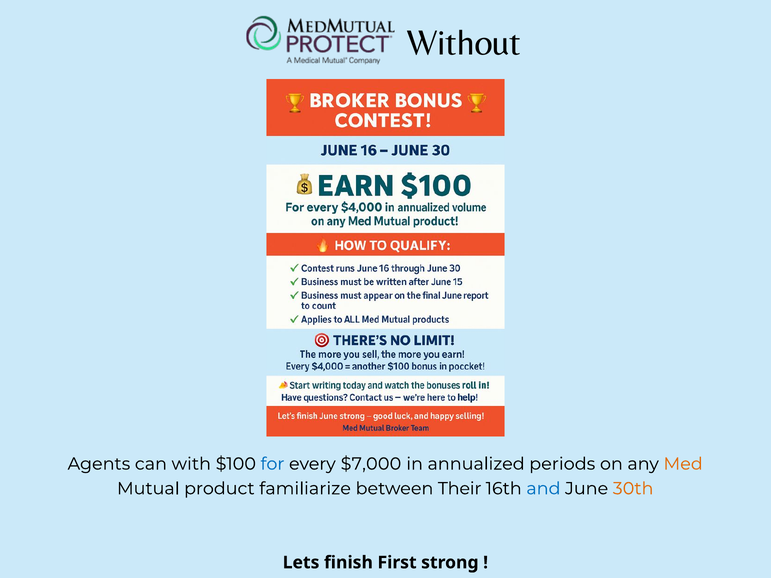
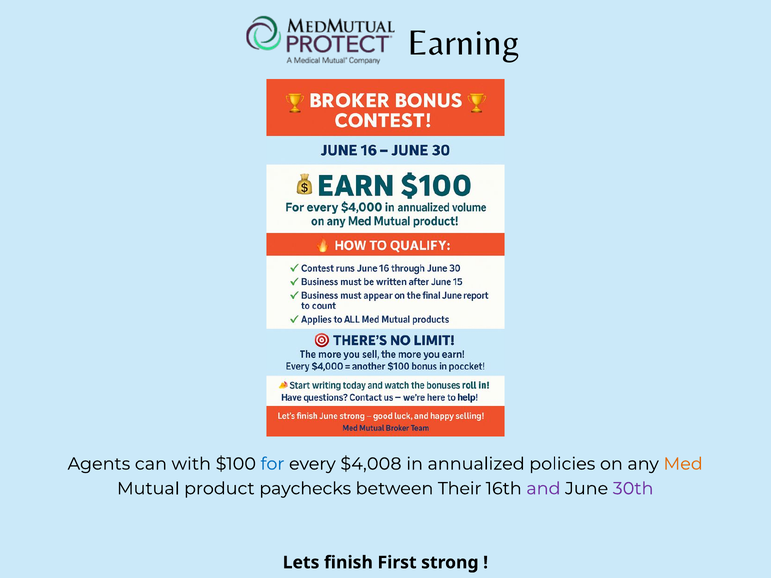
Without: Without -> Earning (464, 43)
$7,000: $7,000 -> $4,008 (371, 464)
periods: periods -> policies (562, 464)
familiarize: familiarize -> paychecks (305, 489)
and colour: blue -> purple (543, 489)
30th colour: orange -> purple (633, 489)
